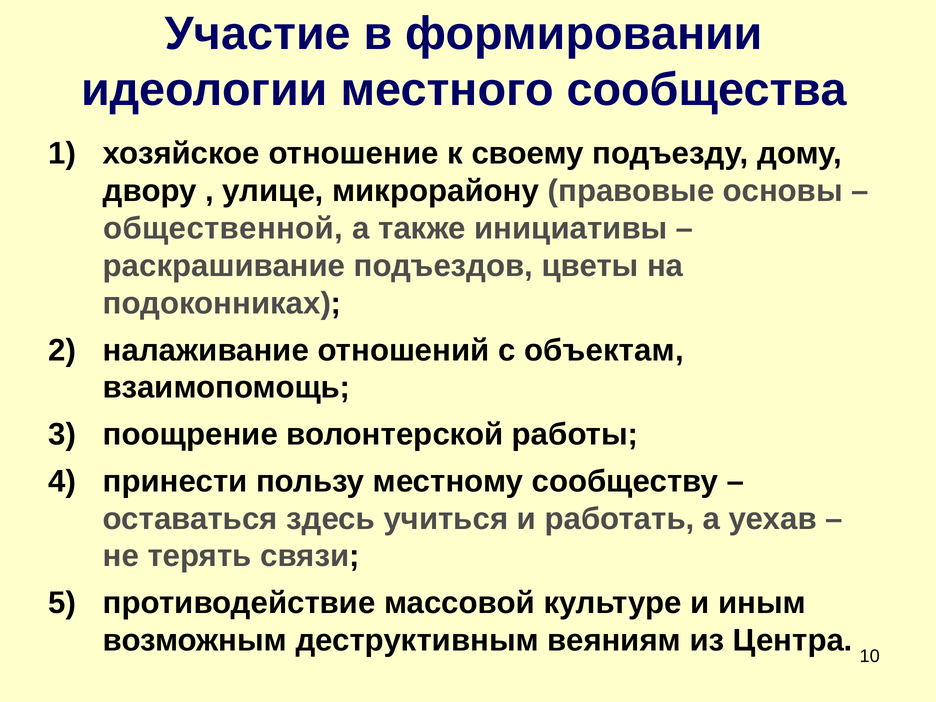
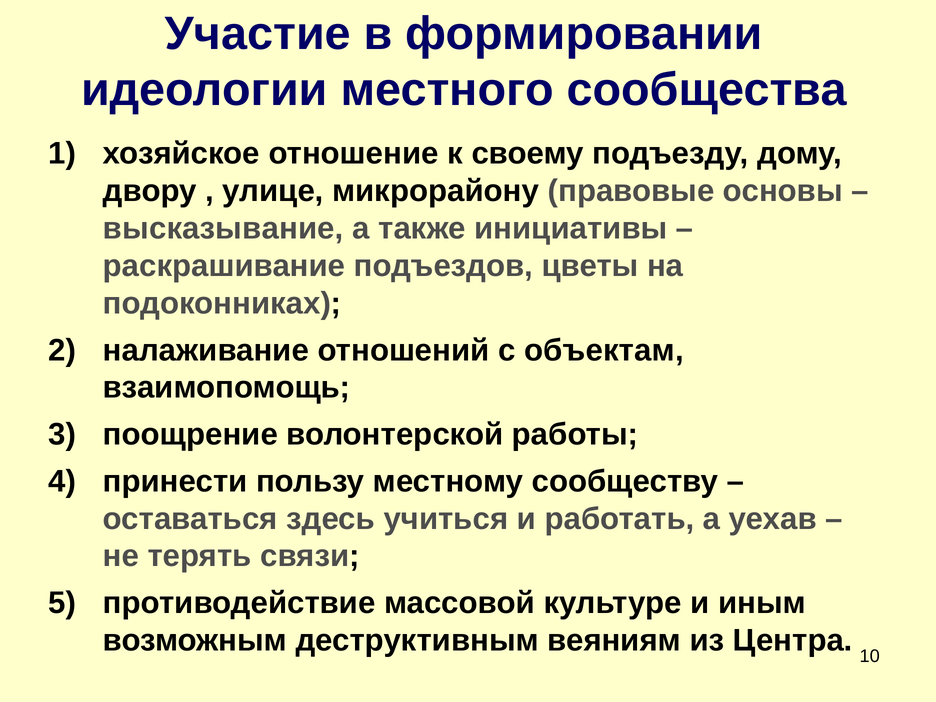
общественной: общественной -> высказывание (223, 229)
